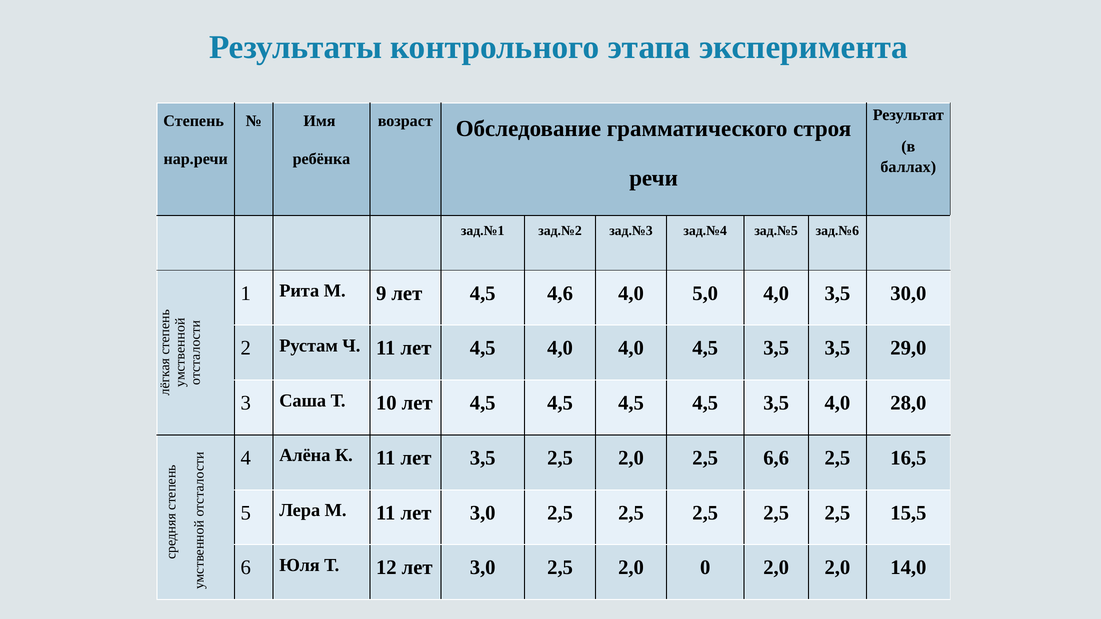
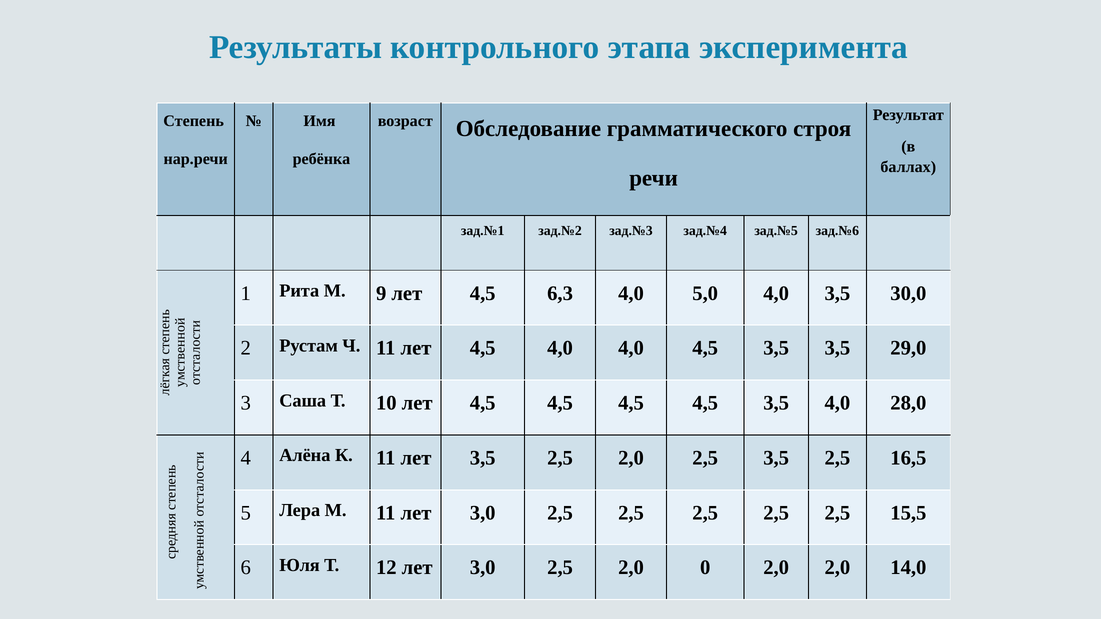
4,6: 4,6 -> 6,3 (560, 293)
2,5 6,6: 6,6 -> 3,5 (776, 458)
